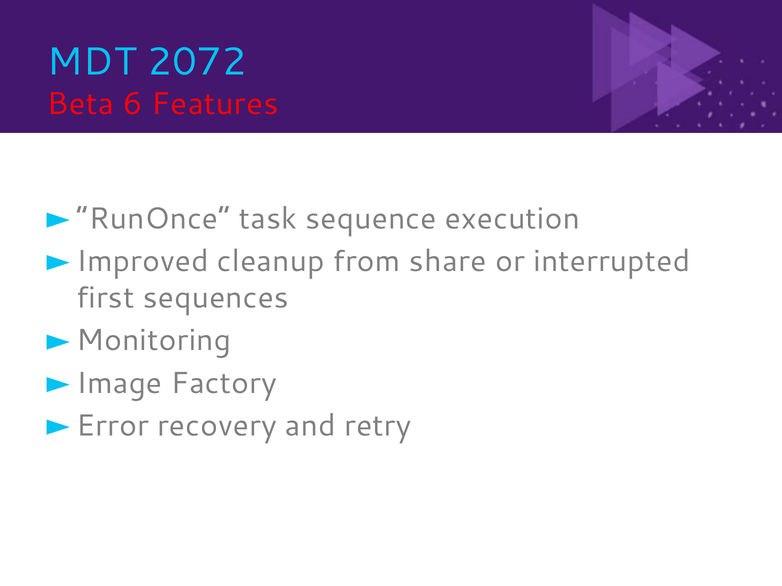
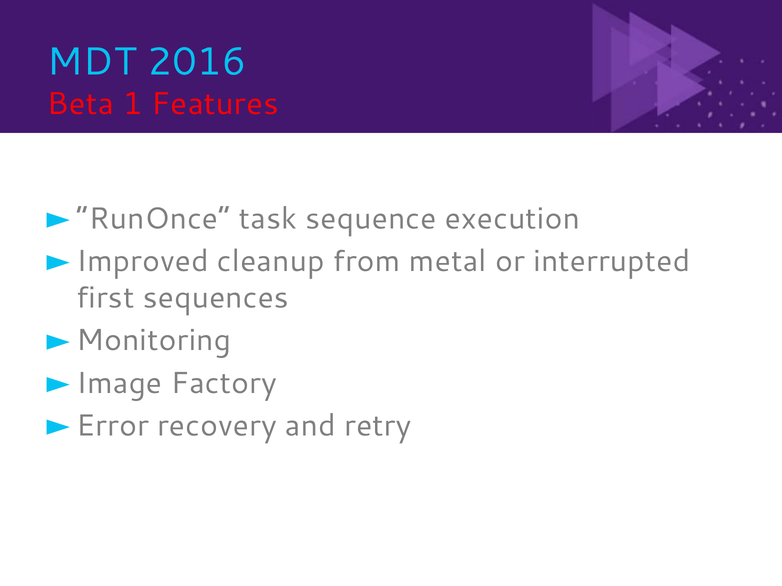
2072: 2072 -> 2016 (197, 62)
6: 6 -> 1 (133, 104)
share: share -> metal (448, 262)
